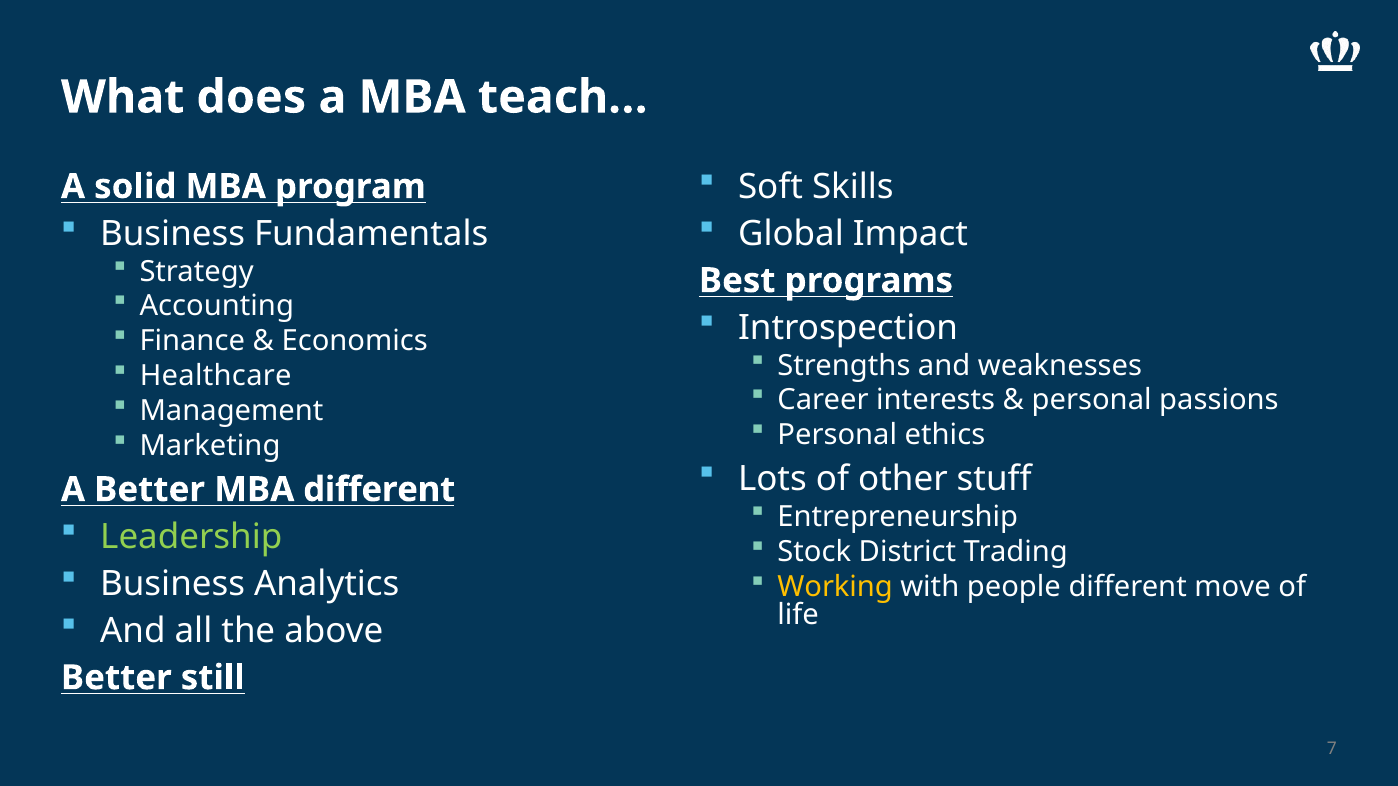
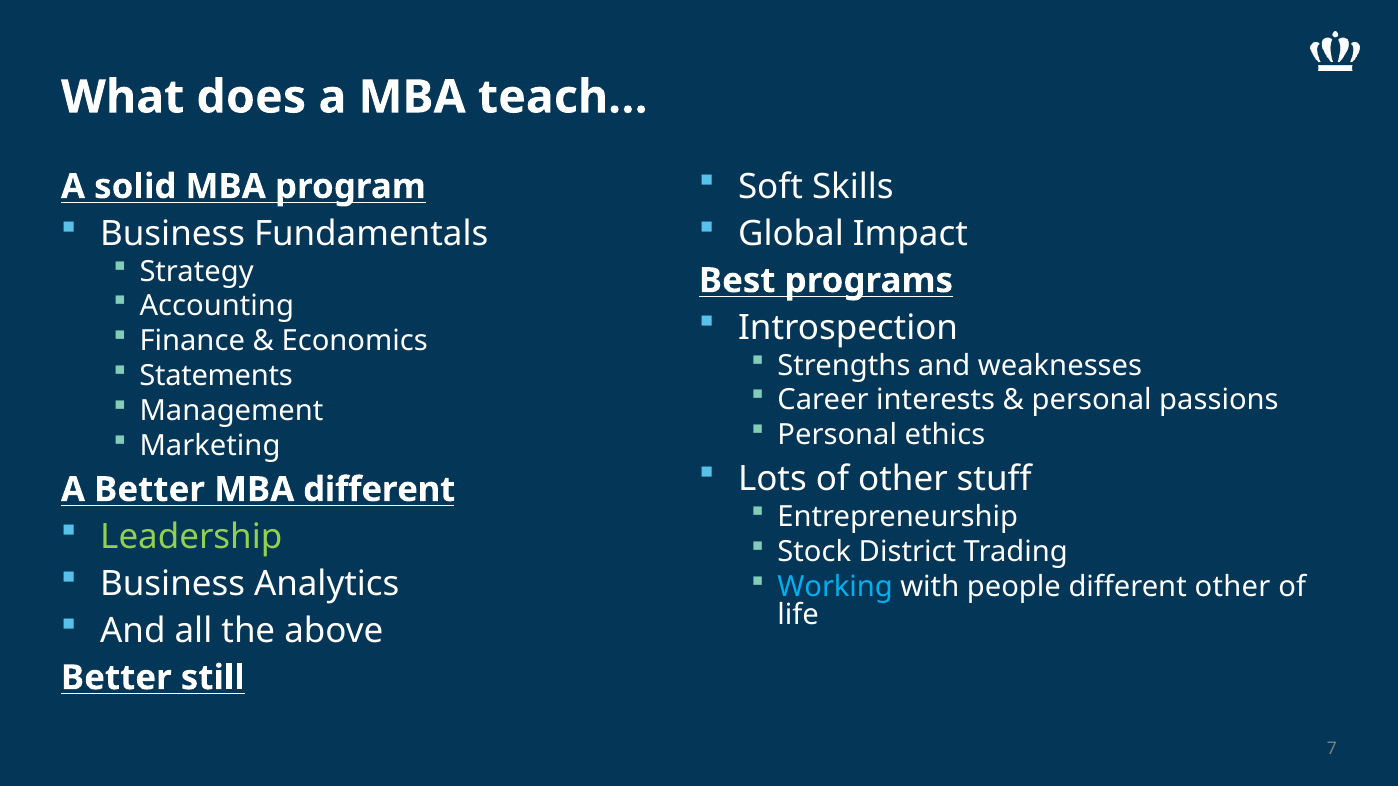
Healthcare: Healthcare -> Statements (216, 376)
Working colour: yellow -> light blue (835, 587)
different move: move -> other (1232, 587)
